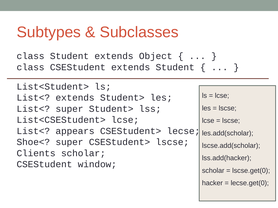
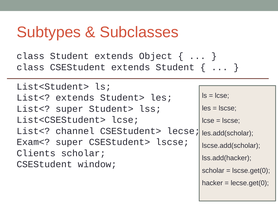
appears: appears -> channel (75, 131)
Shoe<: Shoe< -> Exam< (33, 142)
